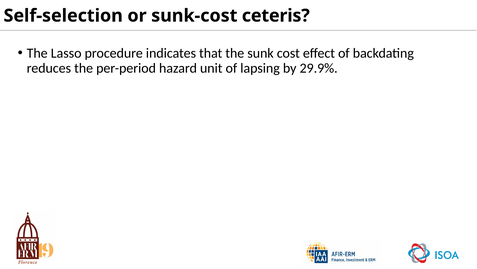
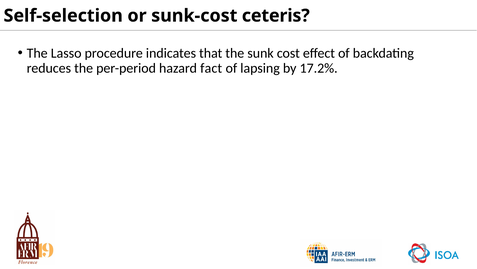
unit: unit -> fact (211, 68)
29.9%: 29.9% -> 17.2% (319, 68)
